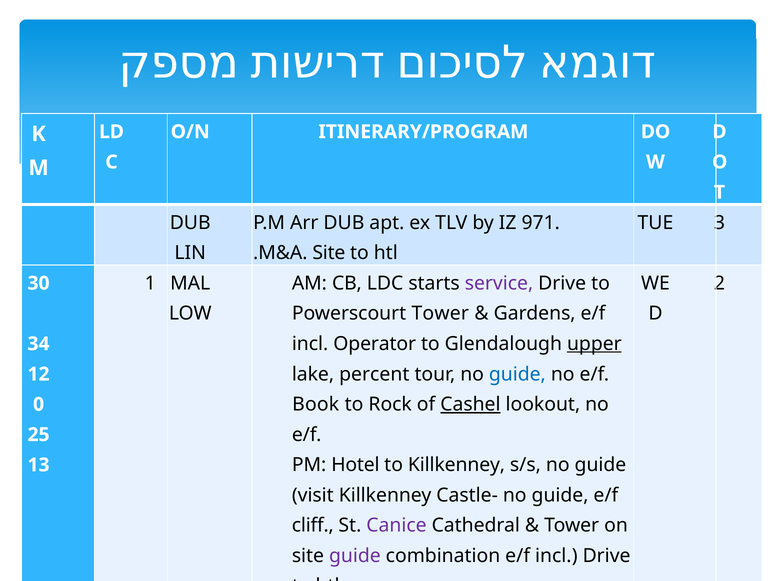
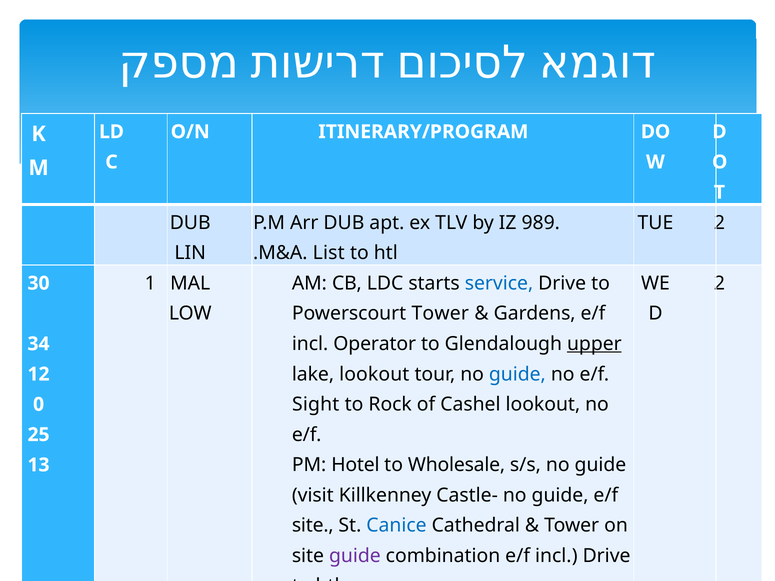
971: 971 -> 989 (541, 223)
TUE 3: 3 -> 2 (719, 223)
M&A Site: Site -> List (329, 253)
service colour: purple -> blue (499, 283)
lake percent: percent -> lookout (374, 374)
Book: Book -> Sight (316, 405)
Cashel underline: present -> none (470, 405)
to Killkenney: Killkenney -> Wholesale (457, 465)
cliff: cliff -> site (313, 526)
Canice colour: purple -> blue (396, 526)
